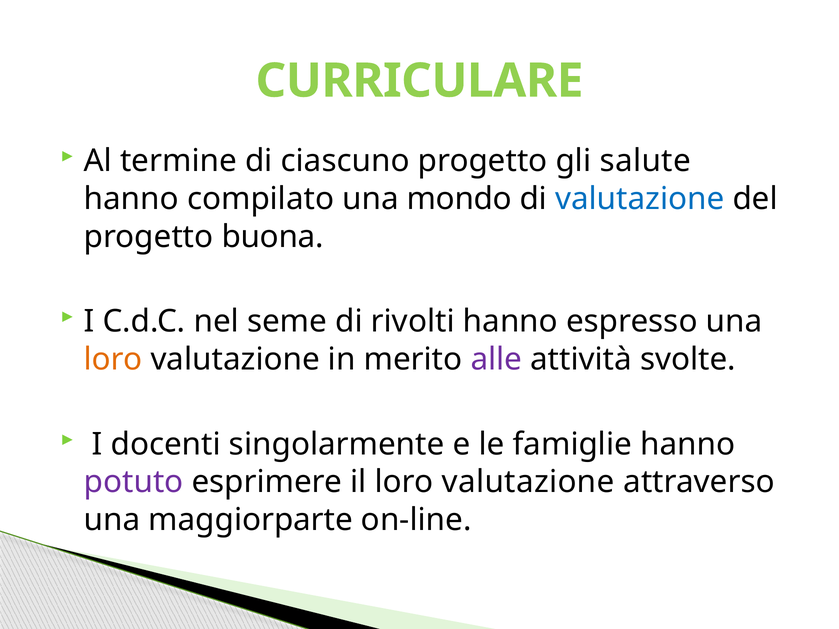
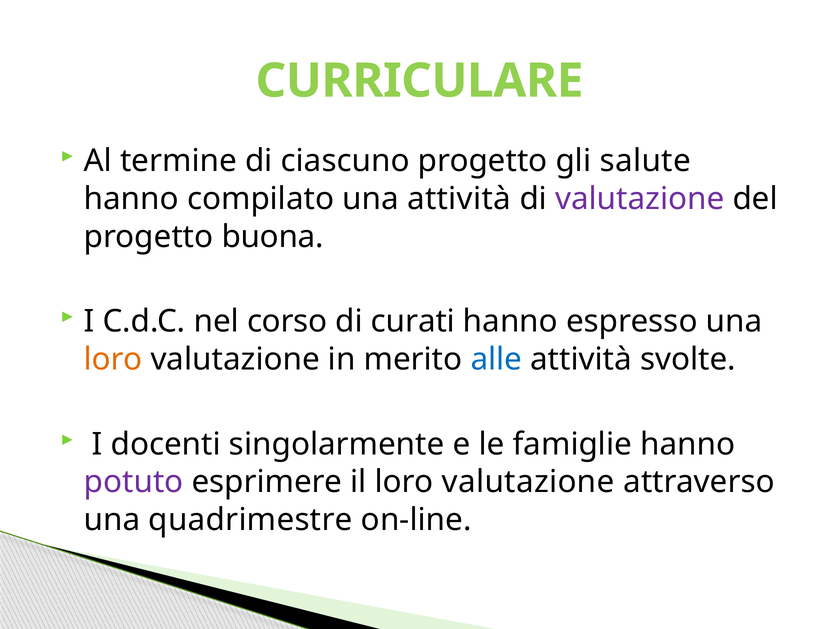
una mondo: mondo -> attività (459, 199)
valutazione colour: blue -> purple (640, 199)
seme: seme -> corso (287, 322)
rivolti: rivolti -> curati (413, 322)
alle colour: purple -> blue (496, 359)
maggiorparte: maggiorparte -> quadrimestre (251, 520)
